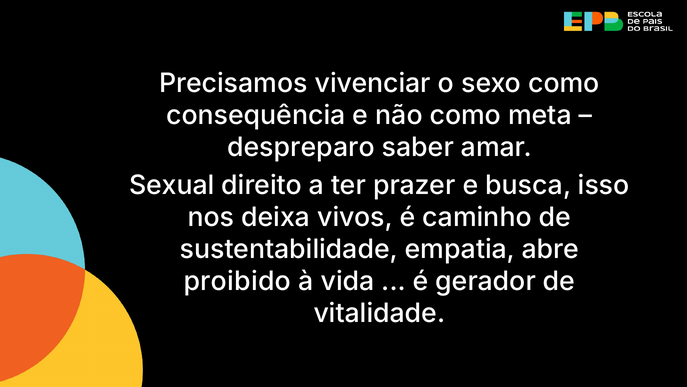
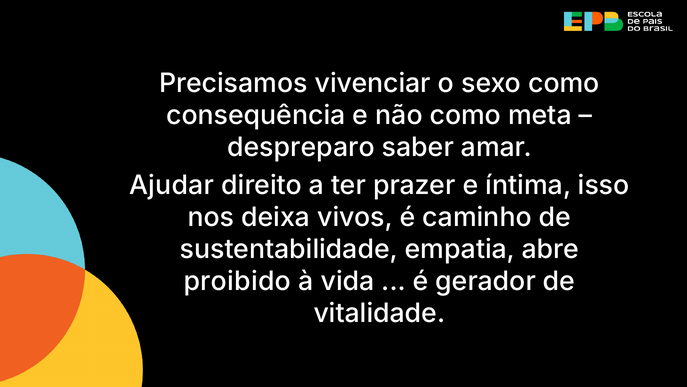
Sexual: Sexual -> Ajudar (172, 185)
busca: busca -> íntima (528, 185)
